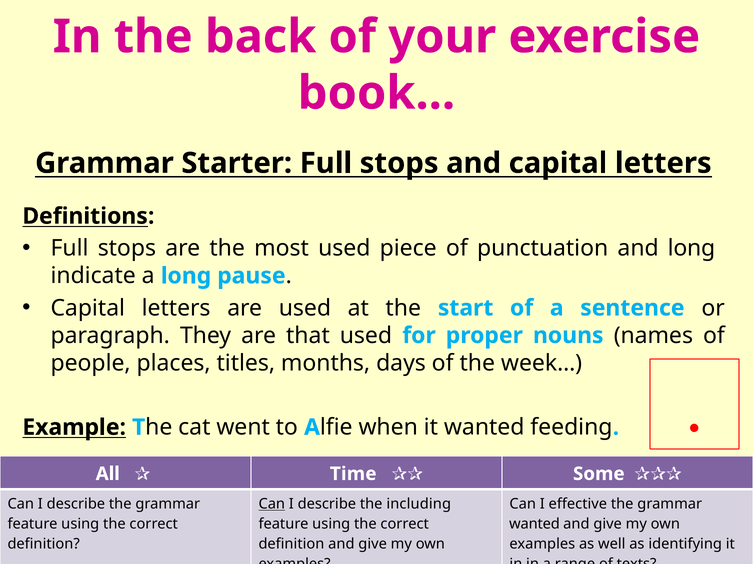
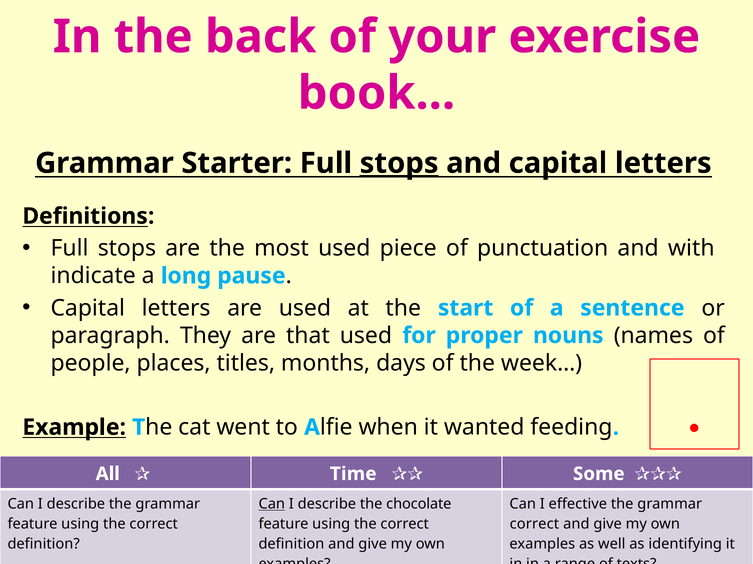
stops underline: none -> present (399, 163)
and long: long -> with (691, 249)
including: including -> chocolate (419, 505)
wanted: wanted -> correct (534, 525)
